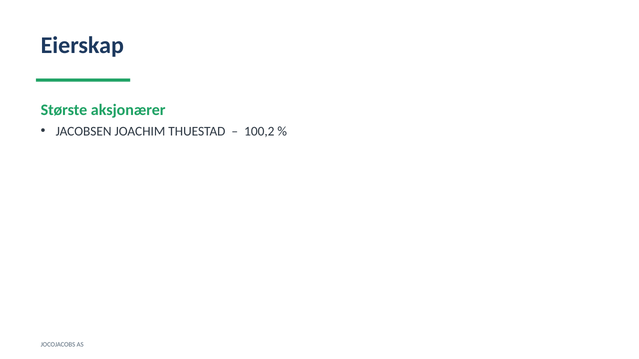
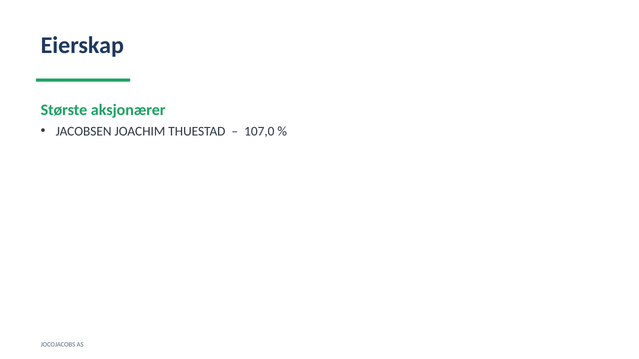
100,2: 100,2 -> 107,0 (259, 131)
